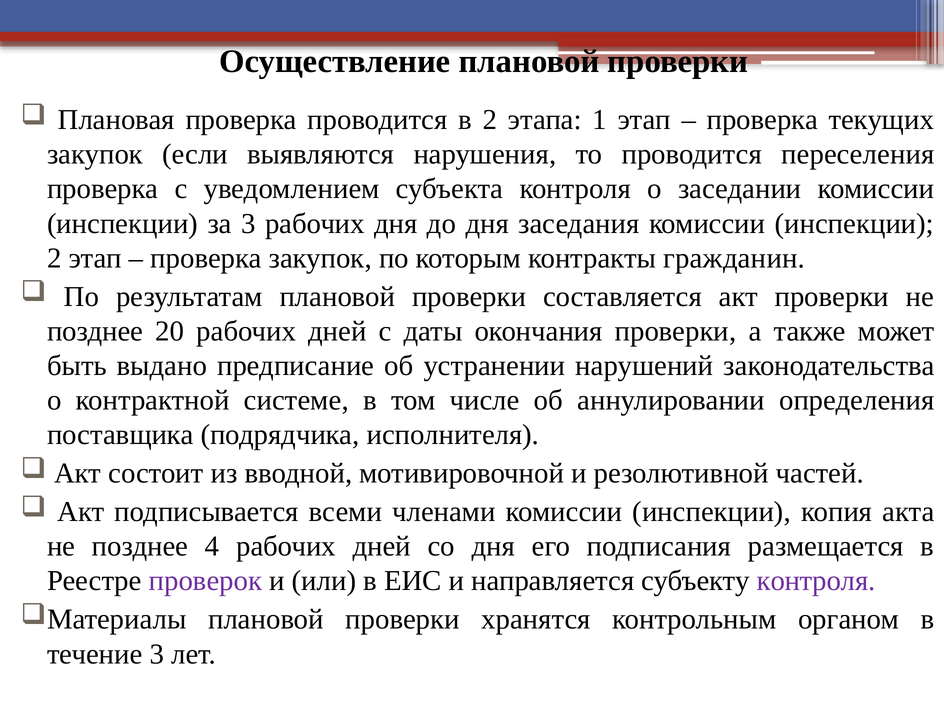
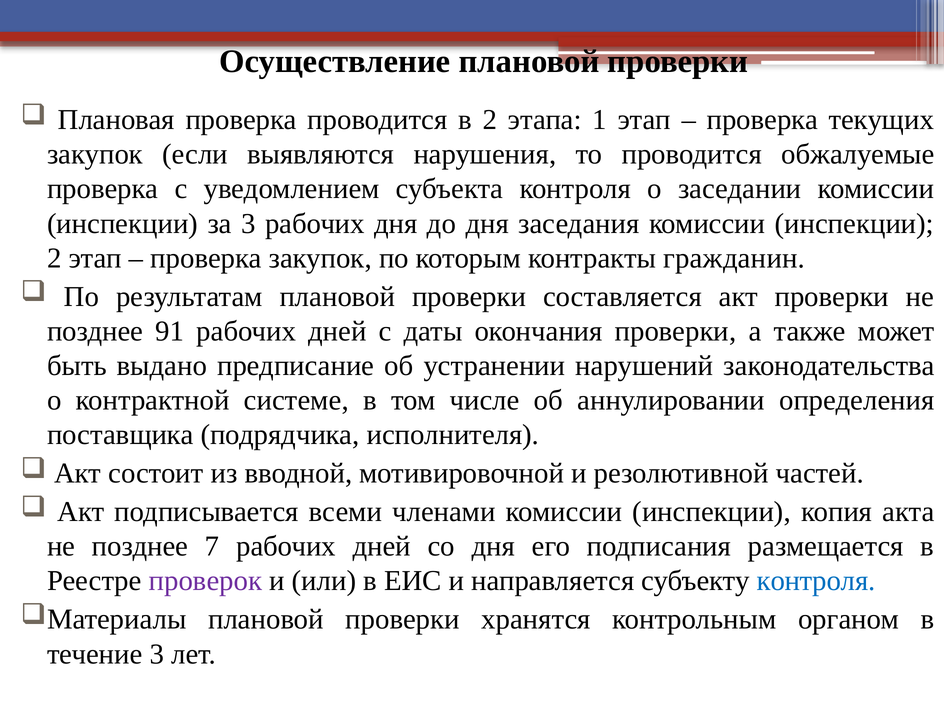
переселения: переселения -> обжалуемые (858, 154)
20: 20 -> 91 (170, 331)
4: 4 -> 7 (212, 546)
контроля colour: purple -> blue (816, 581)
